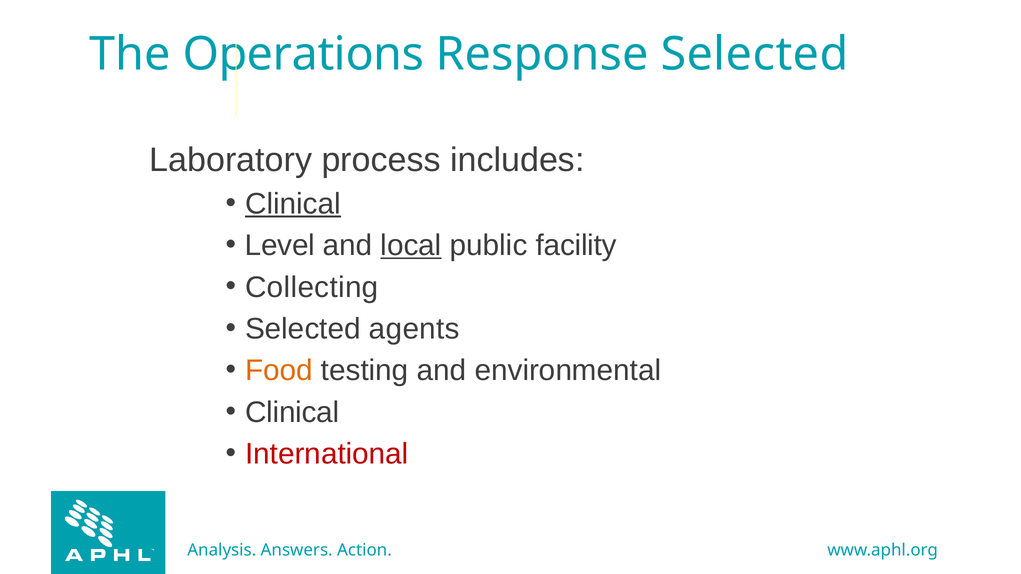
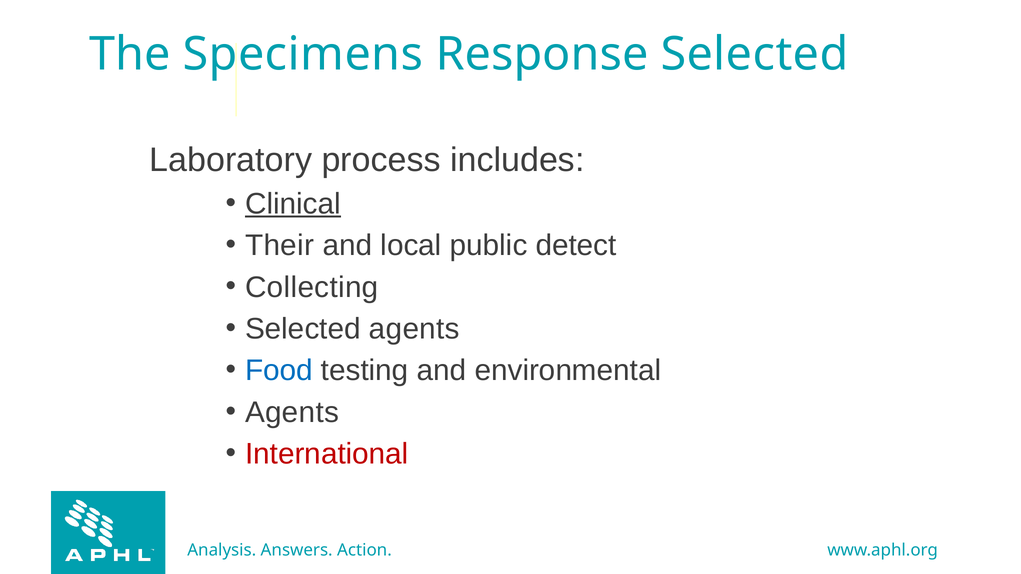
Operations: Operations -> Specimens (303, 54)
Level: Level -> Their (280, 246)
local underline: present -> none (411, 246)
facility: facility -> detect (576, 246)
Food colour: orange -> blue (279, 371)
Clinical: Clinical -> Agents (292, 413)
